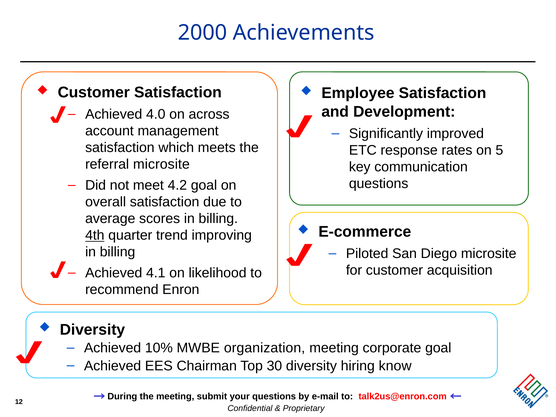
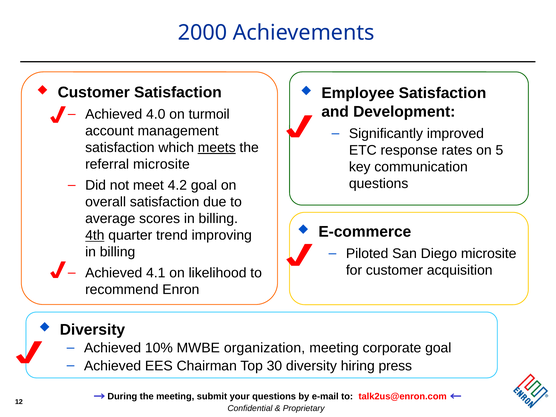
across: across -> turmoil (209, 114)
meets underline: none -> present (217, 148)
know: know -> press (395, 366)
